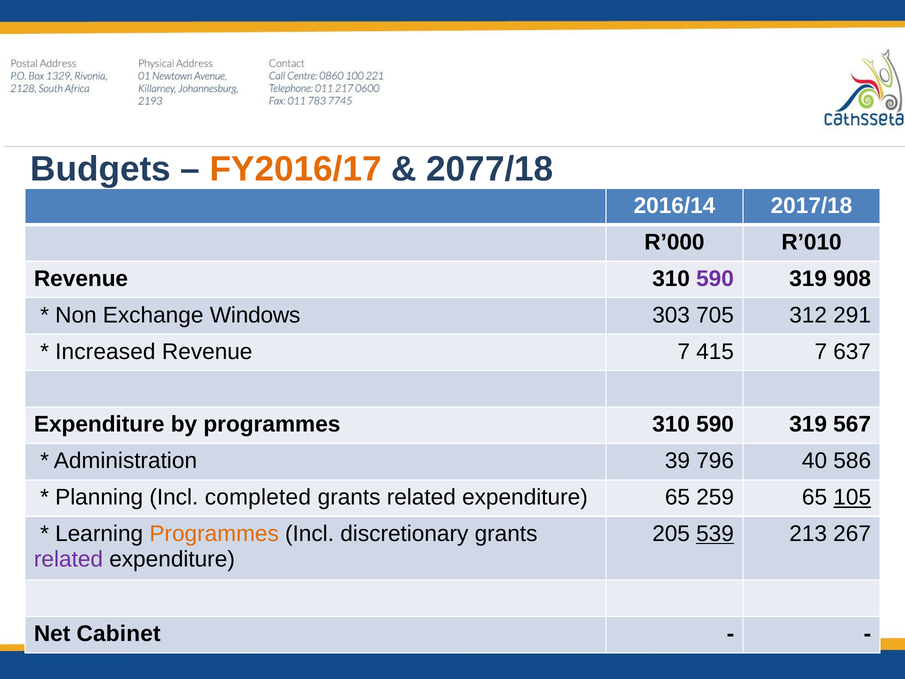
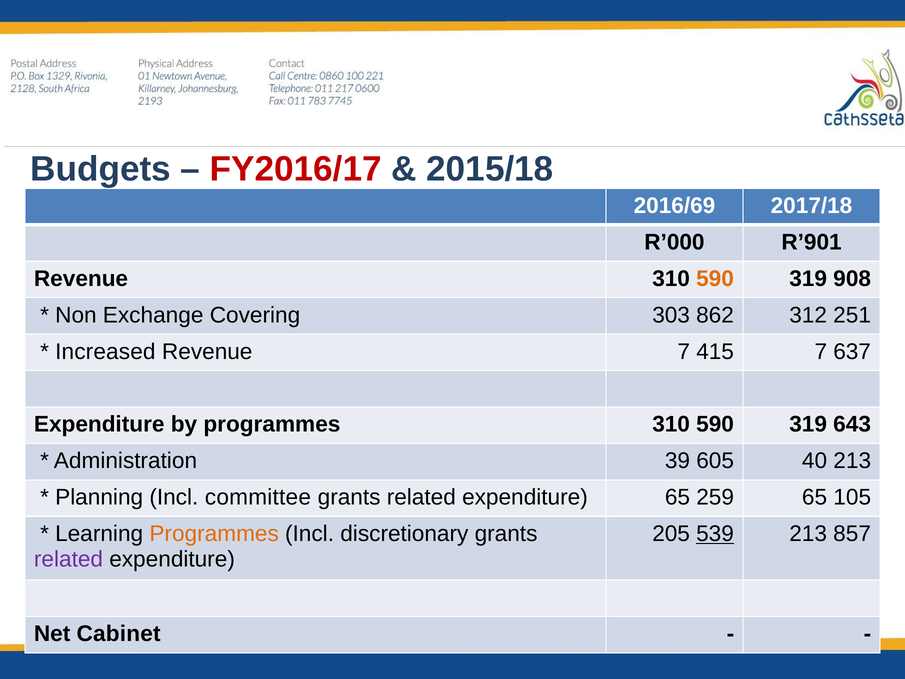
FY2016/17 colour: orange -> red (296, 169)
2077/18: 2077/18 -> 2015/18 (490, 169)
2016/14: 2016/14 -> 2016/69 (674, 206)
R’010: R’010 -> R’901 (812, 242)
590 colour: purple -> orange (715, 279)
Windows: Windows -> Covering (255, 315)
705: 705 -> 862 (715, 315)
291: 291 -> 251 (852, 315)
567: 567 -> 643 (852, 424)
796: 796 -> 605 (715, 461)
40 586: 586 -> 213 (852, 461)
completed: completed -> committee (258, 497)
105 underline: present -> none (852, 497)
267: 267 -> 857 (852, 534)
